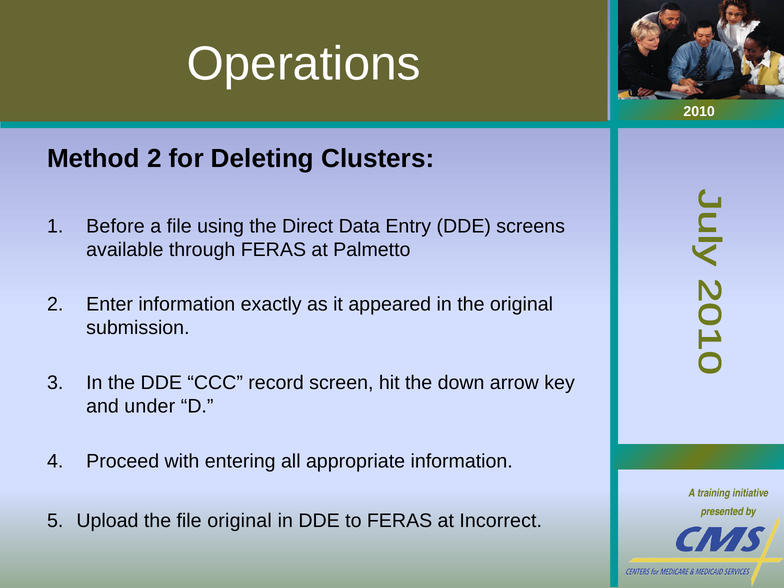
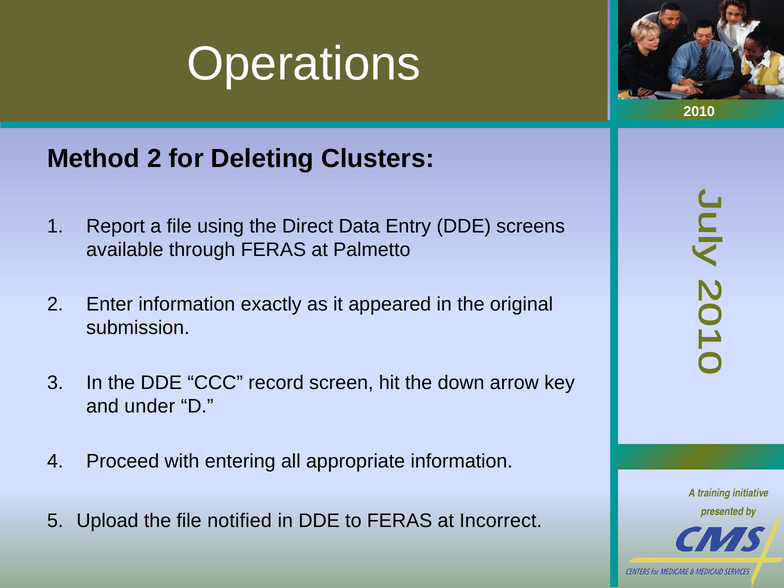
Before: Before -> Report (116, 226)
file original: original -> notified (240, 521)
